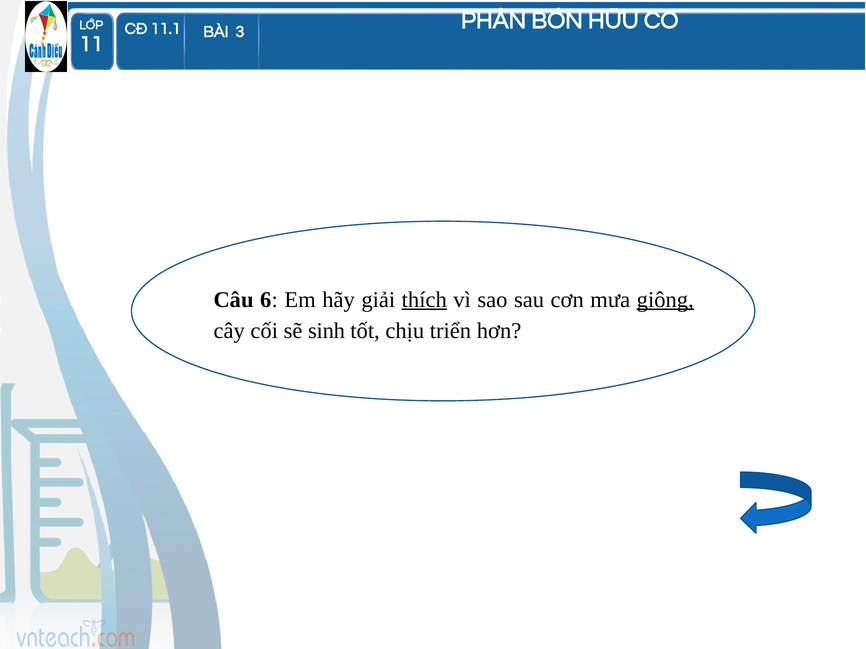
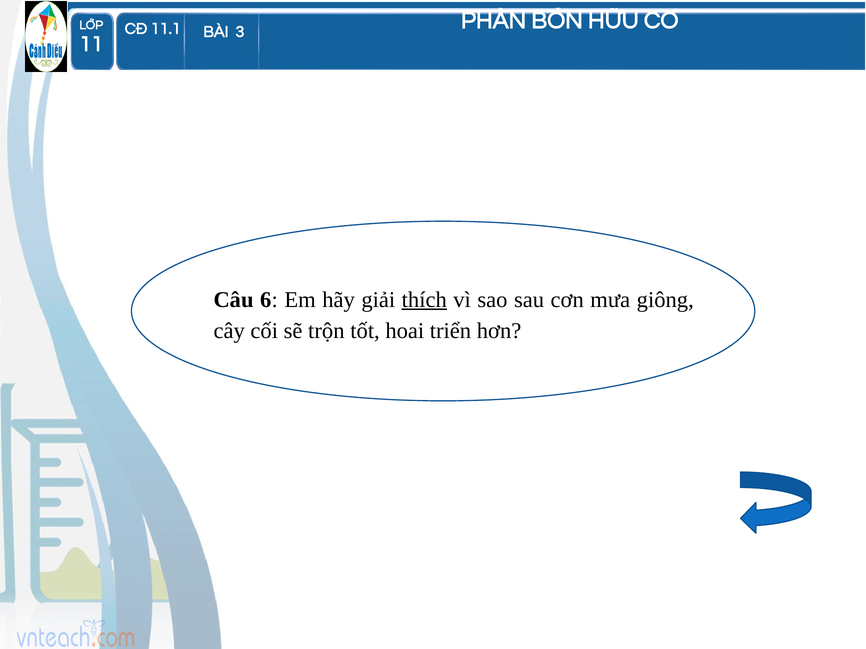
giông underline: present -> none (665, 300)
sinh: sinh -> trộn (326, 331)
chịu: chịu -> hoai (405, 331)
